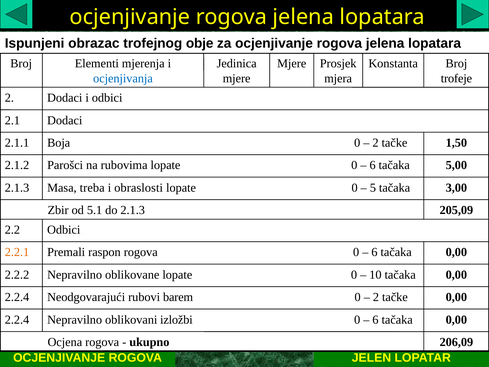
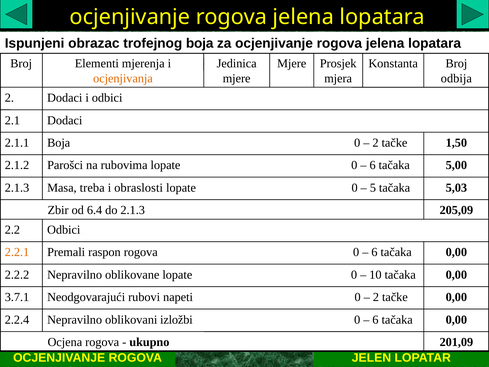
trofejnog obje: obje -> boja (200, 43)
ocjenjivanja colour: blue -> orange (123, 78)
trofeje: trofeje -> odbija (456, 78)
3,00: 3,00 -> 5,03 (456, 188)
5.1: 5.1 -> 6.4 (95, 210)
2.2.4: 2.2.4 -> 3.7.1 (17, 297)
barem: barem -> napeti (178, 297)
206,09: 206,09 -> 201,09 (456, 342)
